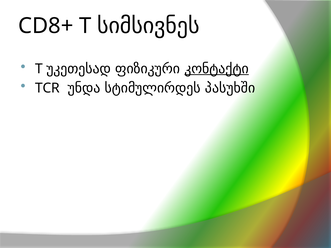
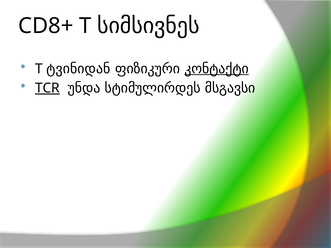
უკეთესად: უკეთესად -> ტვინიდან (78, 69)
TCR underline: none -> present (47, 88)
პასუხში: პასუხში -> მსგავსი (230, 88)
